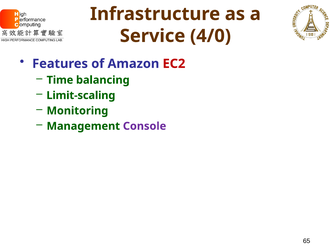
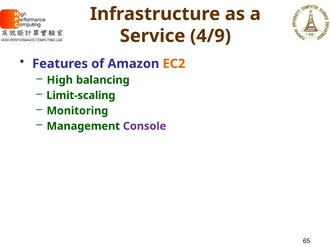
4/0: 4/0 -> 4/9 (211, 36)
EC2 colour: red -> orange (174, 64)
Time: Time -> High (60, 80)
